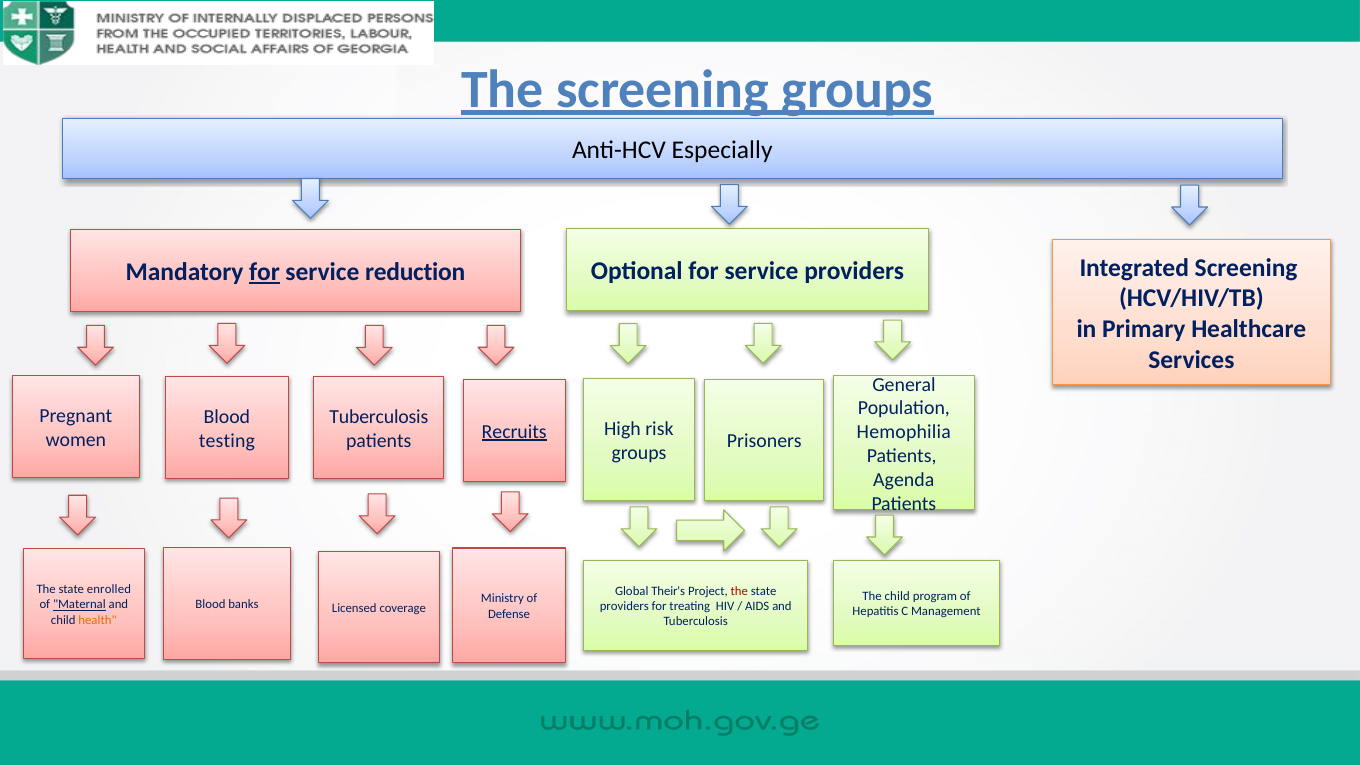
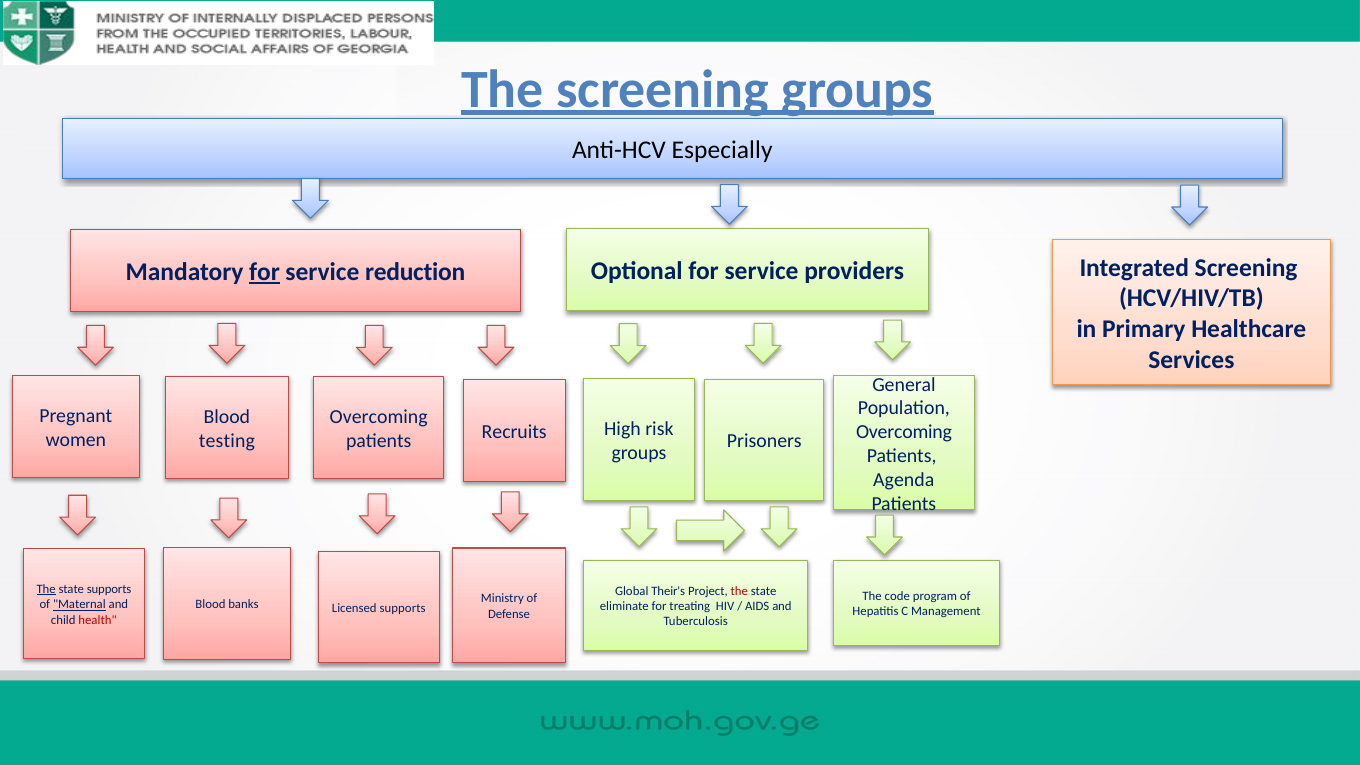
Tuberculosis: Tuberculosis -> Overcoming (379, 417)
Recruits underline: present -> none (514, 432)
Hemophilia: Hemophilia -> Overcoming (904, 432)
The underline: none -> present (46, 589)
state enrolled: enrolled -> supports (109, 589)
The child: child -> code (897, 596)
Licensed coverage: coverage -> supports (403, 608)
providers: providers -> eliminate (624, 606)
health colour: orange -> red (98, 620)
